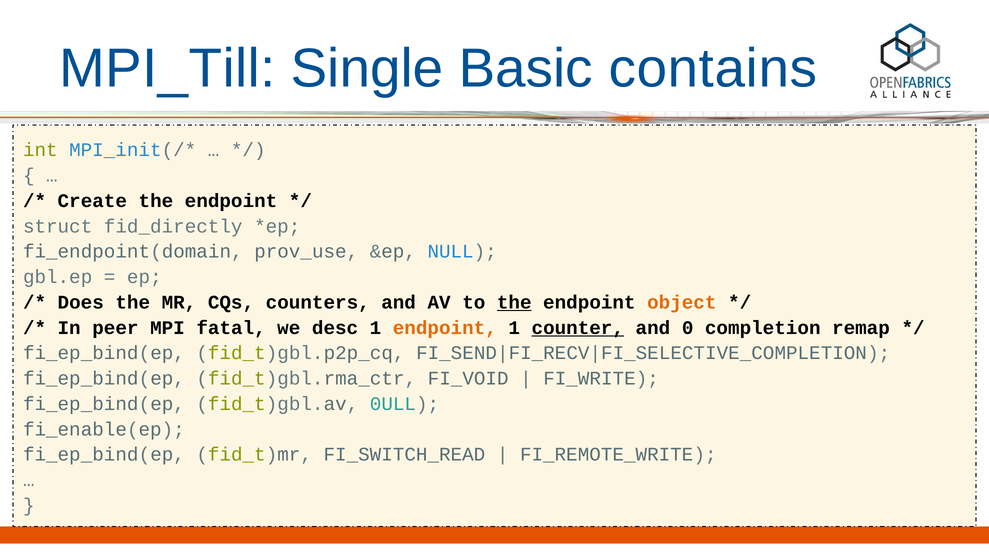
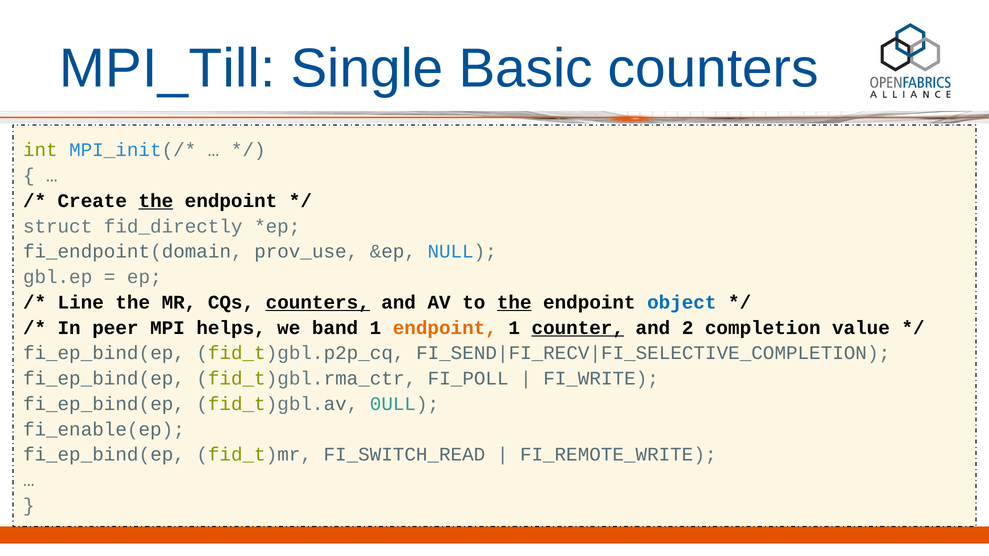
Basic contains: contains -> counters (713, 69)
the underline: none -> present (156, 201)
Does: Does -> Line (81, 303)
counters underline: none -> present (318, 303)
object colour: orange -> blue (682, 303)
fatal: fatal -> helps (231, 328)
desc: desc -> band (335, 328)
0: 0 -> 2 (688, 328)
remap: remap -> value (861, 328)
FI_VOID: FI_VOID -> FI_POLL (468, 379)
